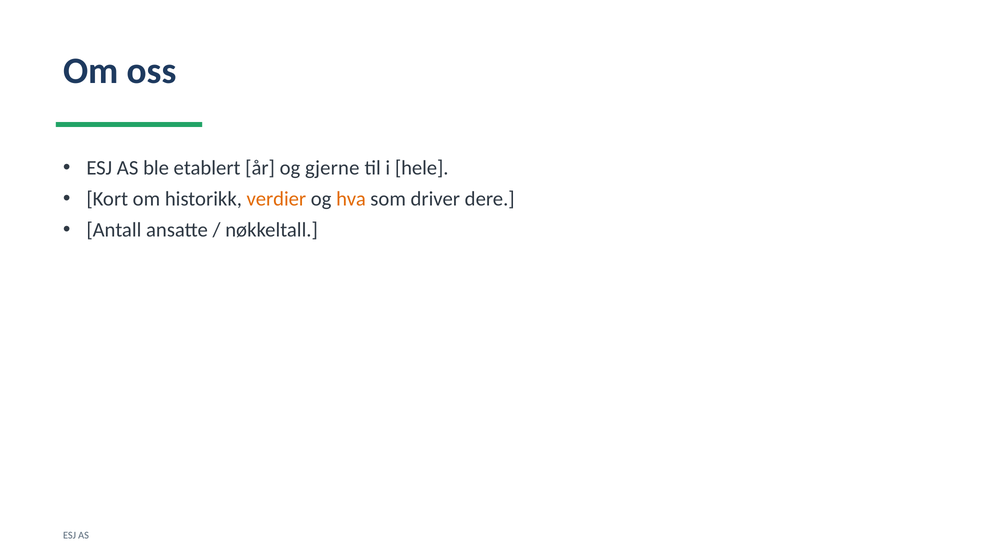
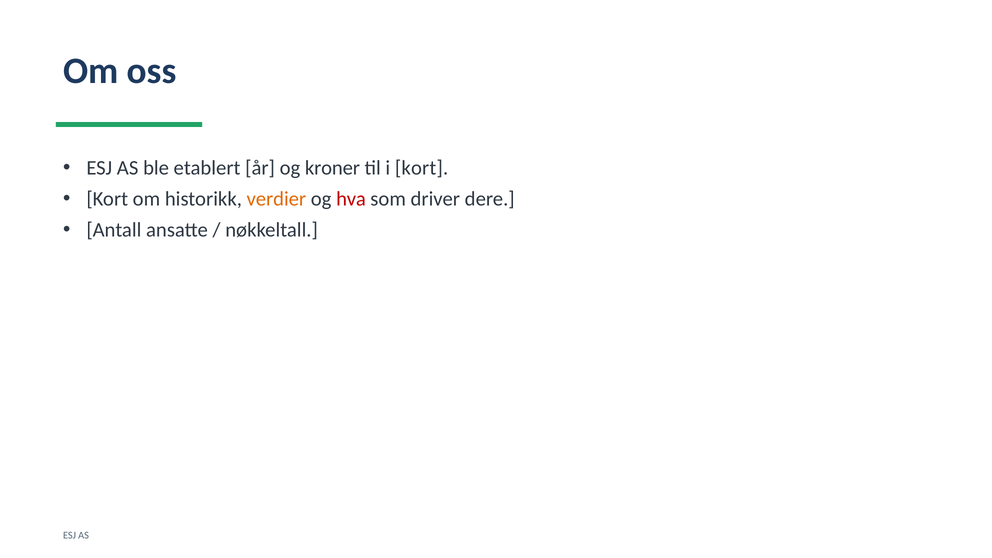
gjerne: gjerne -> kroner (332, 168)
i hele: hele -> kort (422, 168)
hva colour: orange -> red (351, 199)
